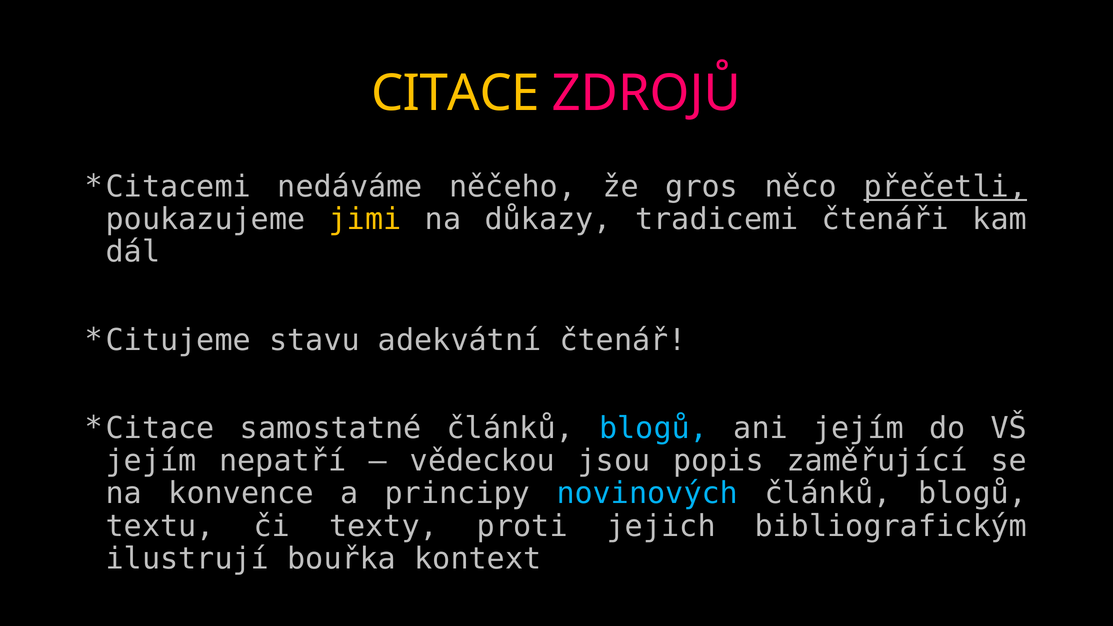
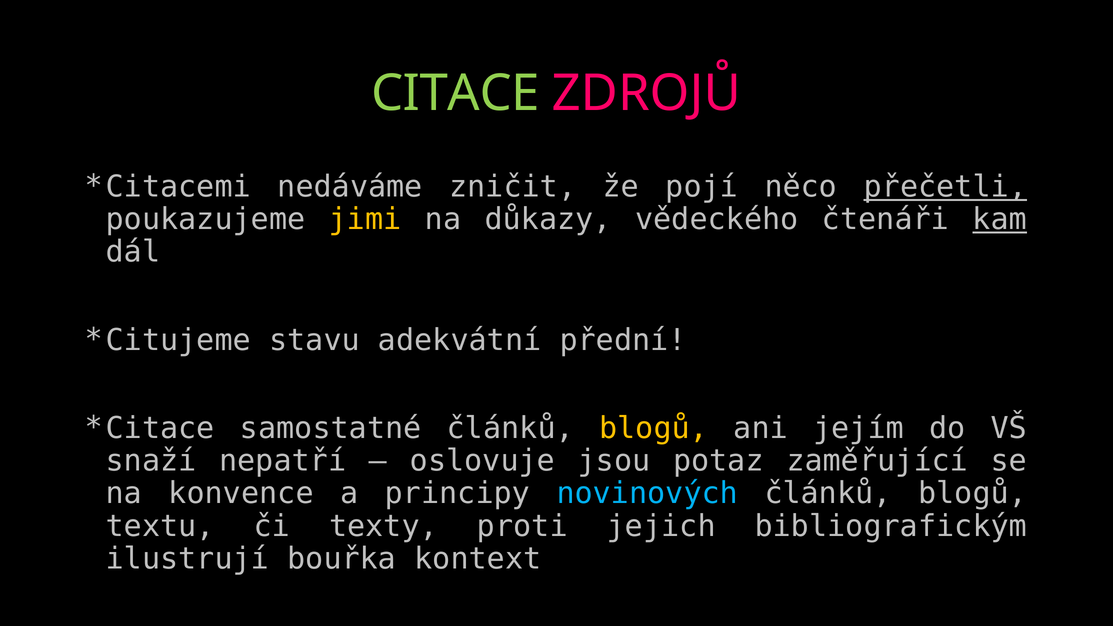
CITACE colour: yellow -> light green (455, 93)
něčeho: něčeho -> zničit (513, 187)
gros: gros -> pojí (702, 187)
tradicemi: tradicemi -> vědeckého (717, 219)
kam underline: none -> present (1000, 219)
čtenář: čtenář -> přední (623, 340)
blogů colour: light blue -> yellow (654, 429)
jejím: jejím -> snaží (151, 461)
vědeckou: vědeckou -> oslovuje (482, 461)
popis: popis -> potaz (718, 461)
